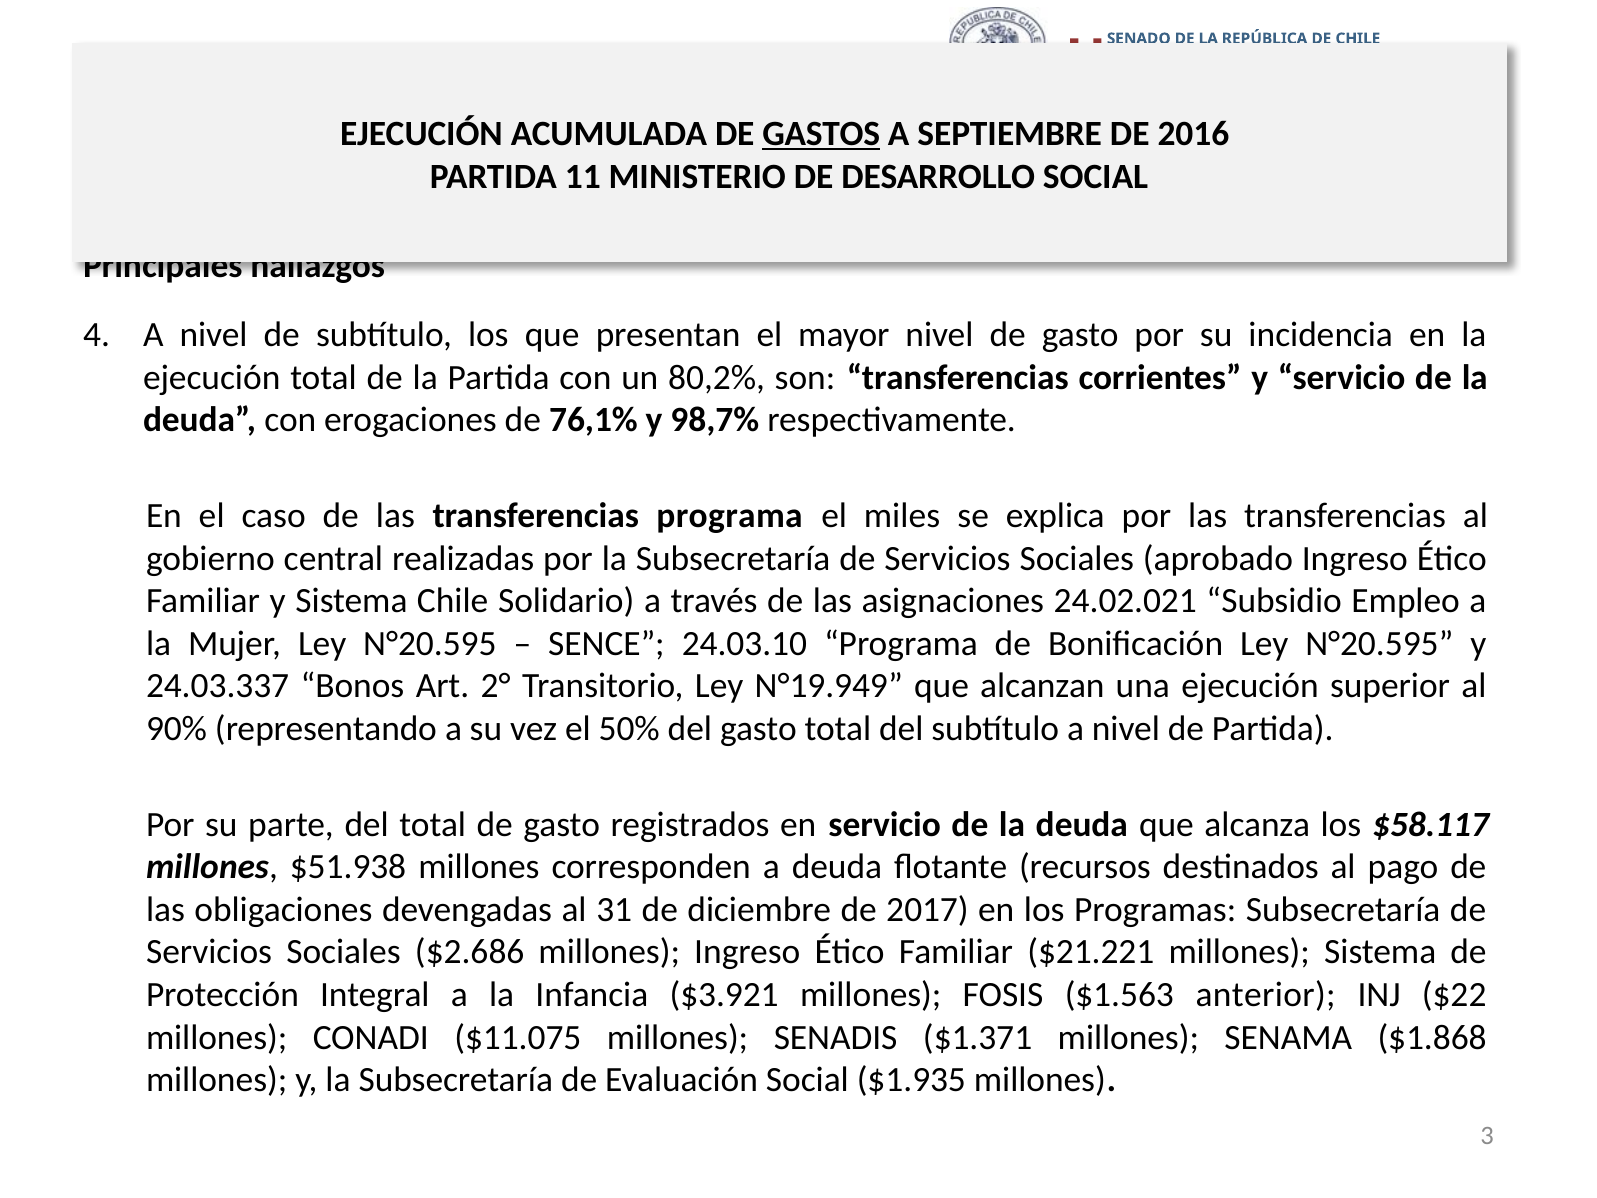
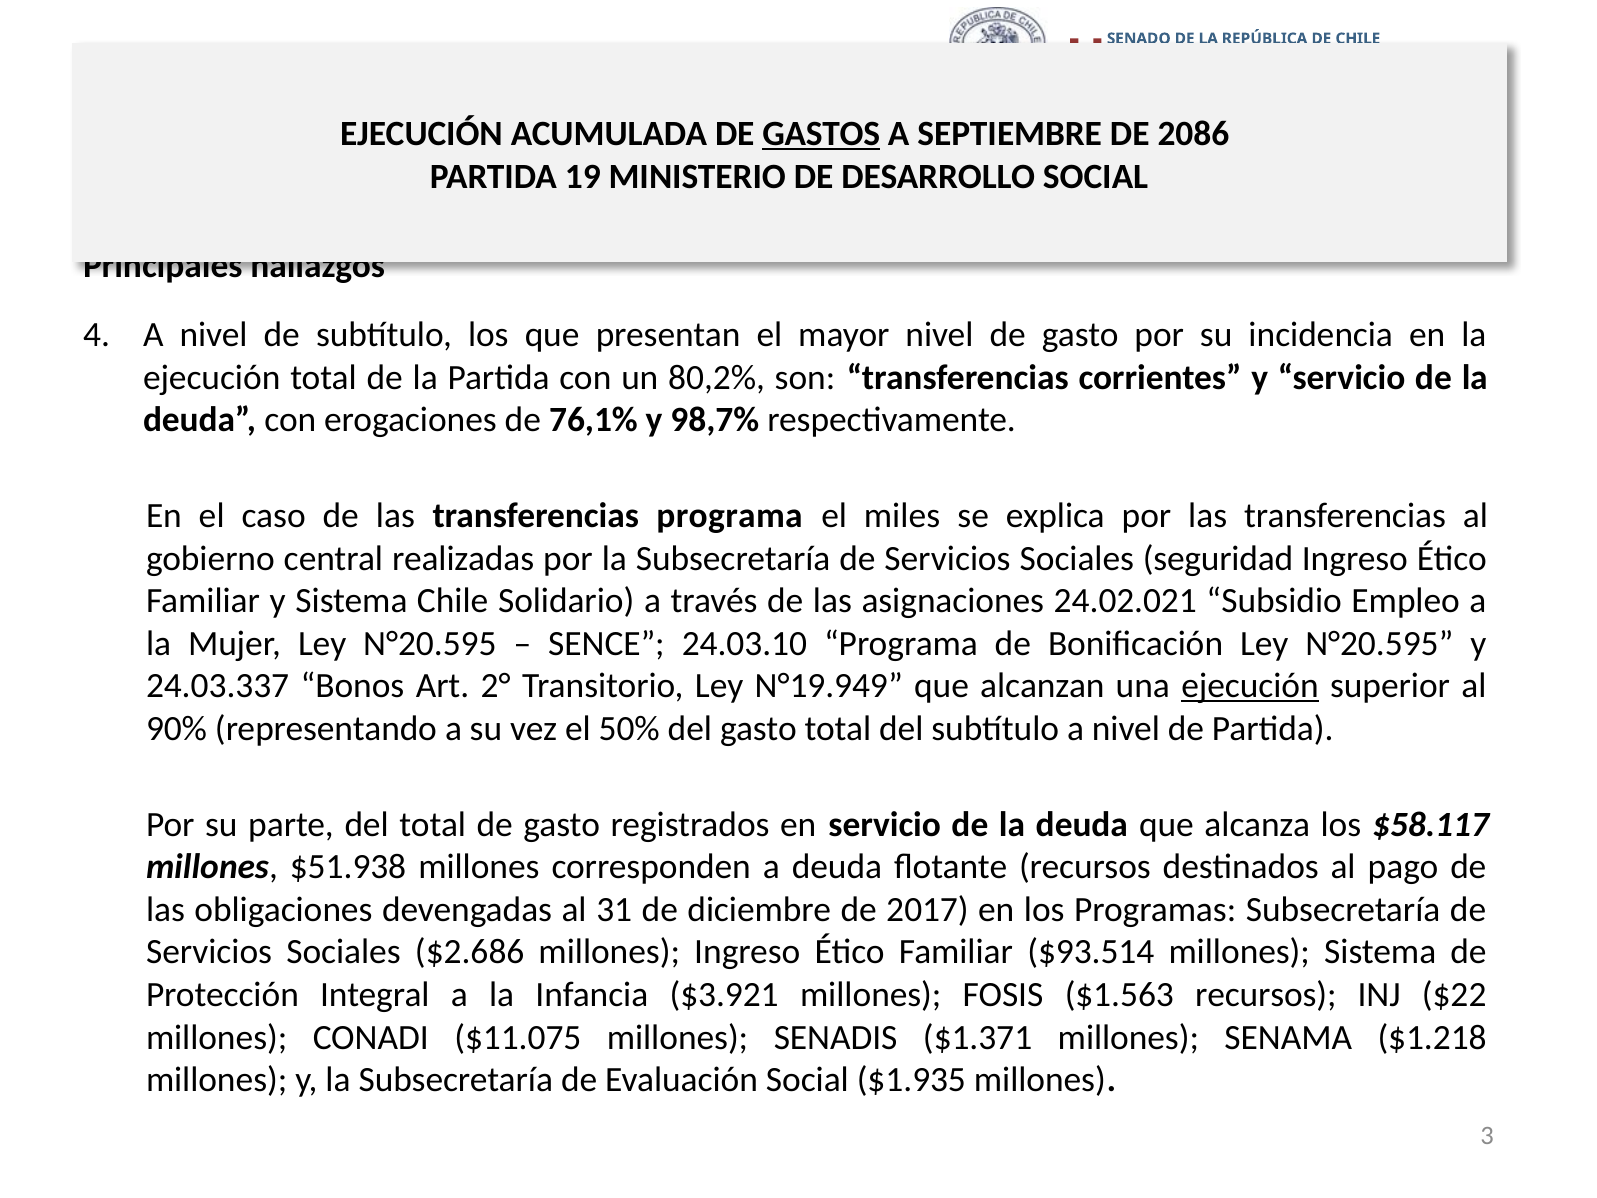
2016: 2016 -> 2086 (1193, 134)
11: 11 -> 19 (583, 177)
aprobado: aprobado -> seguridad (1218, 558)
ejecución underline: none -> present (1250, 686)
$21.221: $21.221 -> $93.514 (1091, 952)
$1.563 anterior: anterior -> recursos (1266, 995)
$1.868: $1.868 -> $1.218 (1432, 1037)
